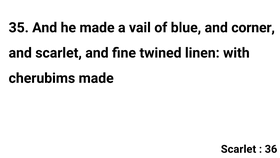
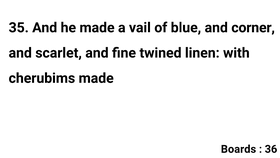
Scarlet: Scarlet -> Boards (239, 149)
